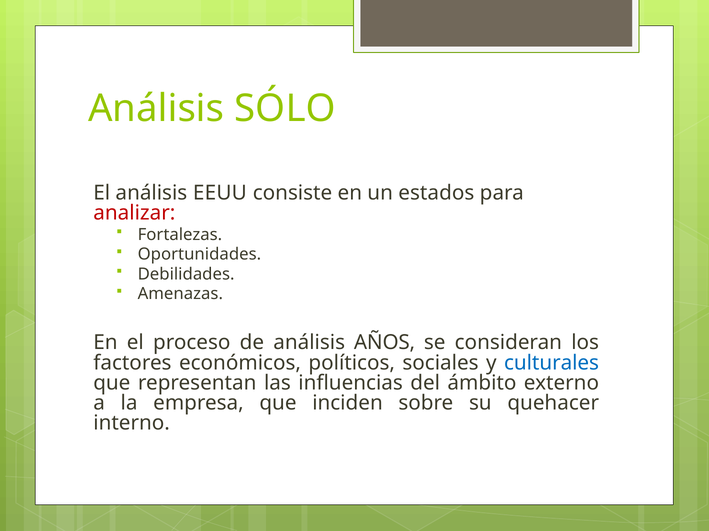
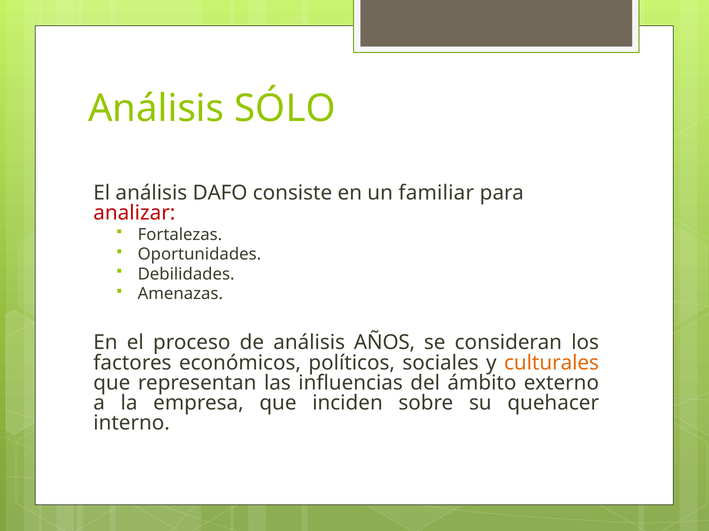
EEUU: EEUU -> DAFO (220, 193)
estados: estados -> familiar (436, 193)
culturales colour: blue -> orange (552, 363)
